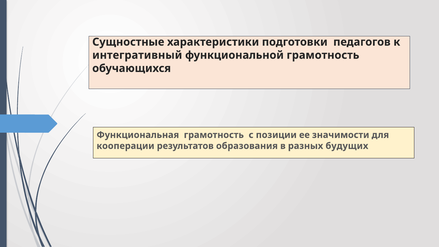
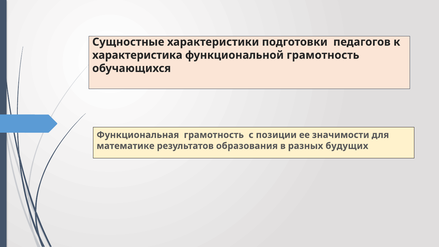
интегративный: интегративный -> характеристика (137, 55)
кооперации: кооперации -> математике (125, 146)
